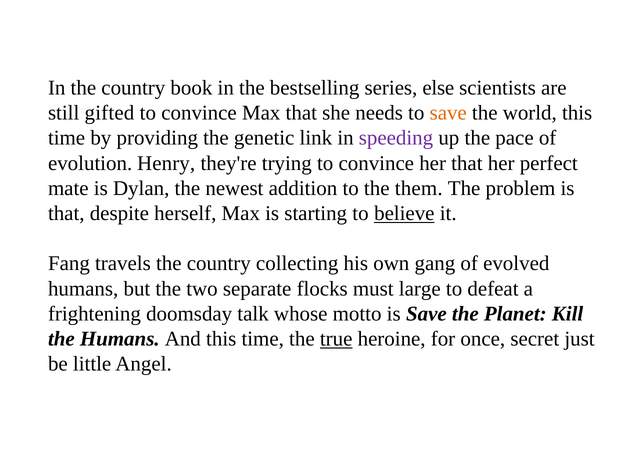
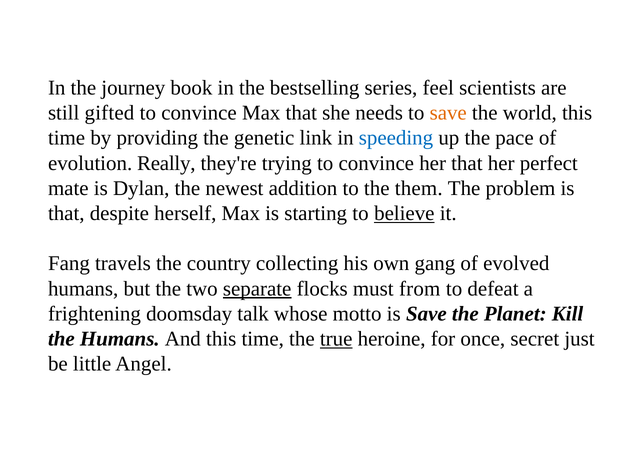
In the country: country -> journey (133, 88)
else: else -> feel (438, 88)
speeding colour: purple -> blue (396, 138)
Henry: Henry -> Really (166, 163)
separate underline: none -> present (257, 289)
large: large -> from (420, 289)
